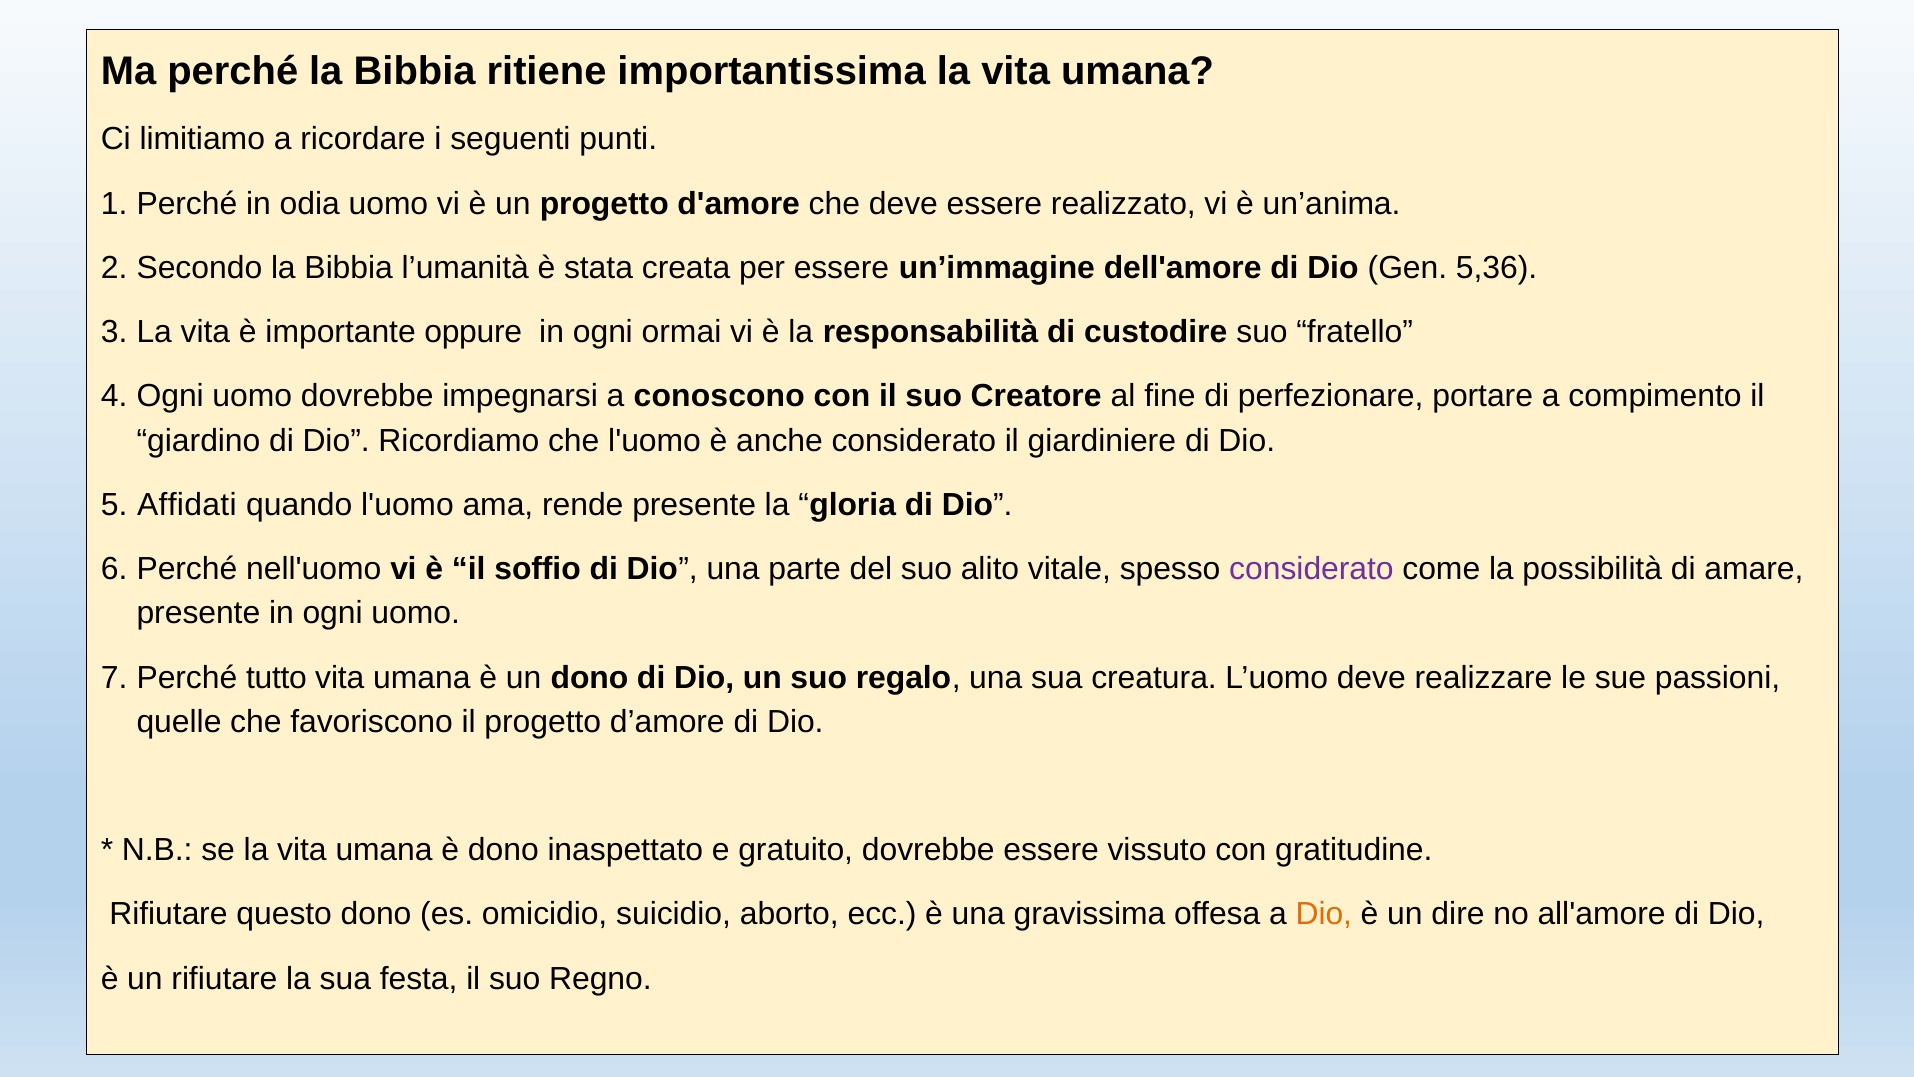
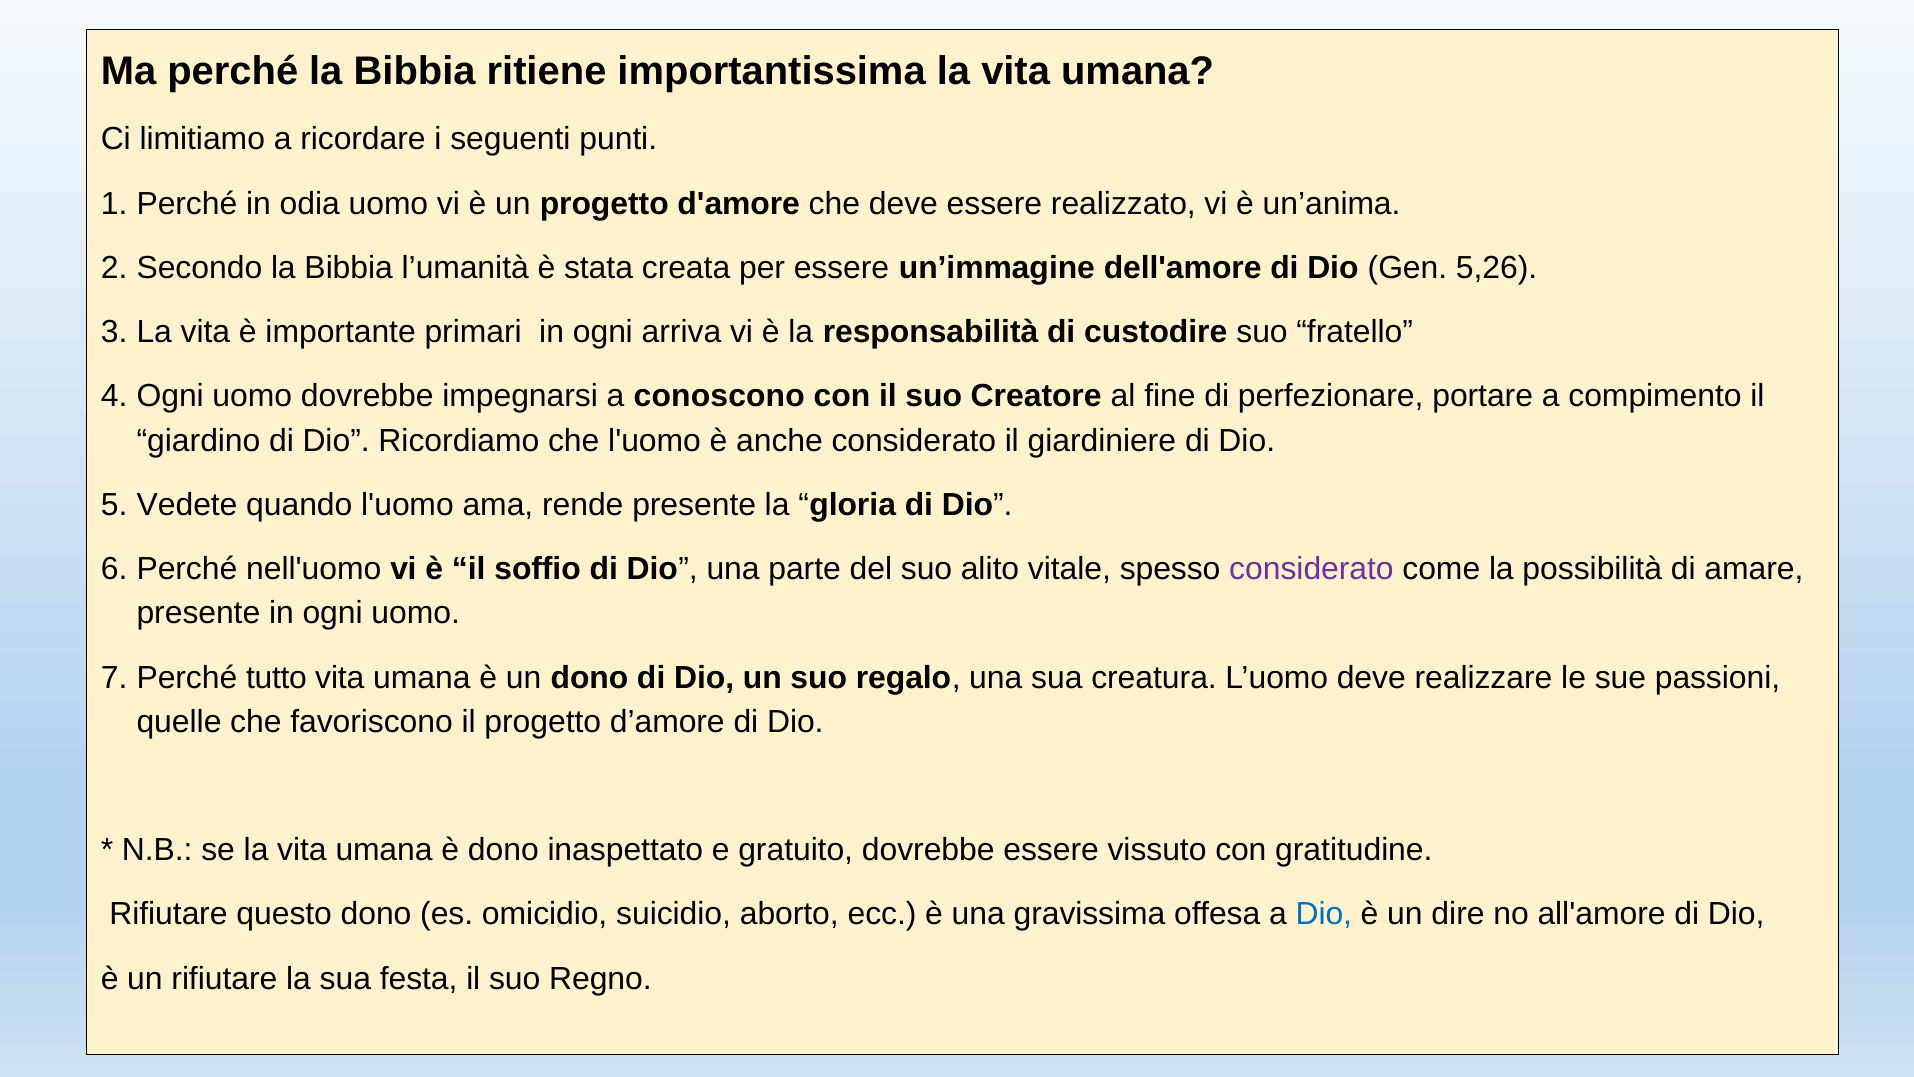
5,36: 5,36 -> 5,26 (1497, 268)
oppure: oppure -> primari (473, 332)
ormai: ormai -> arriva (681, 332)
Affidati: Affidati -> Vedete (187, 505)
Dio colour: orange -> blue (1324, 914)
